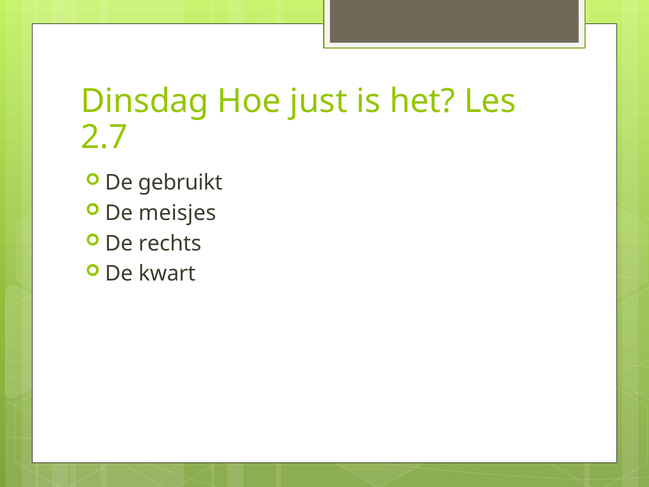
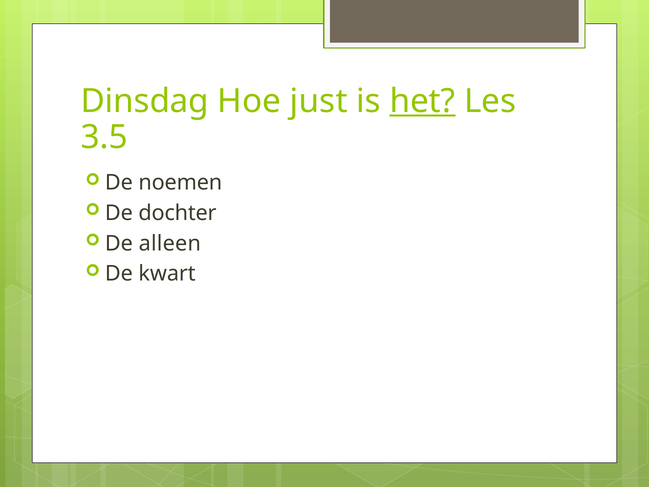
het underline: none -> present (422, 101)
2.7: 2.7 -> 3.5 (104, 137)
gebruikt: gebruikt -> noemen (180, 183)
meisjes: meisjes -> dochter (177, 213)
rechts: rechts -> alleen (170, 243)
